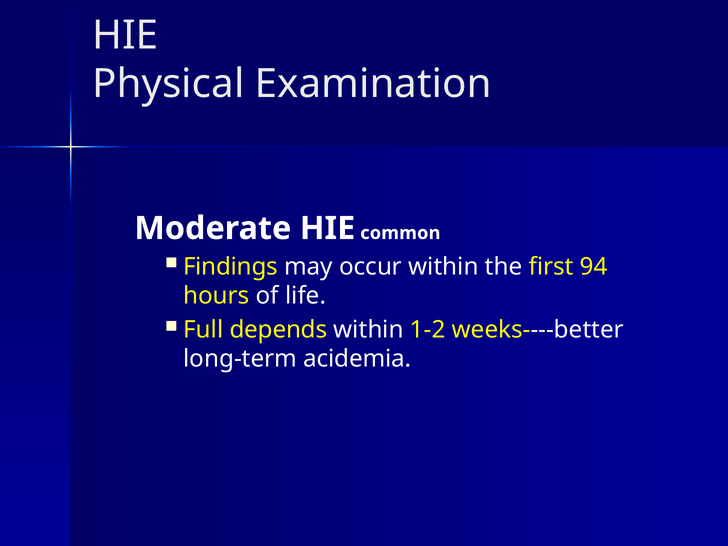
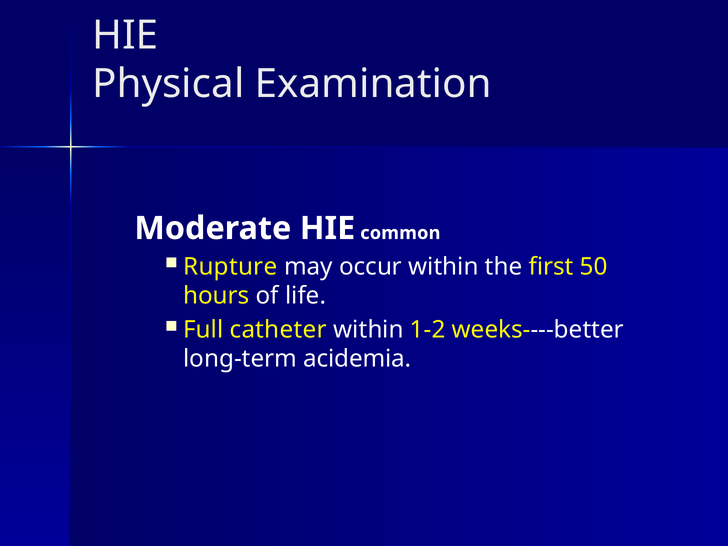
Findings: Findings -> Rupture (230, 267)
94: 94 -> 50 (594, 267)
depends: depends -> catheter (278, 330)
